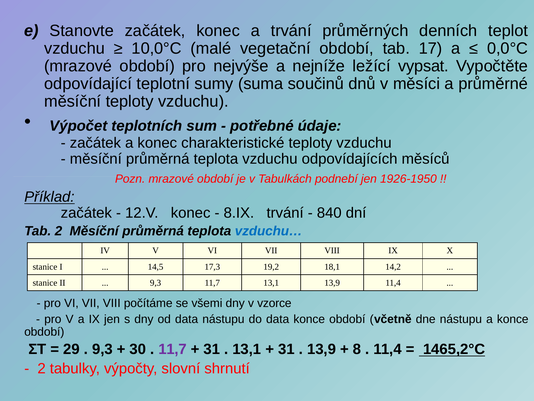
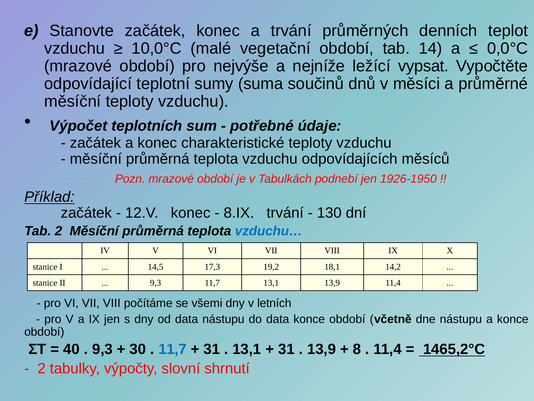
17: 17 -> 14 (431, 48)
840: 840 -> 130 (329, 213)
vzorce: vzorce -> letních (274, 303)
29: 29 -> 40 (71, 349)
11,7 colour: purple -> blue (173, 349)
